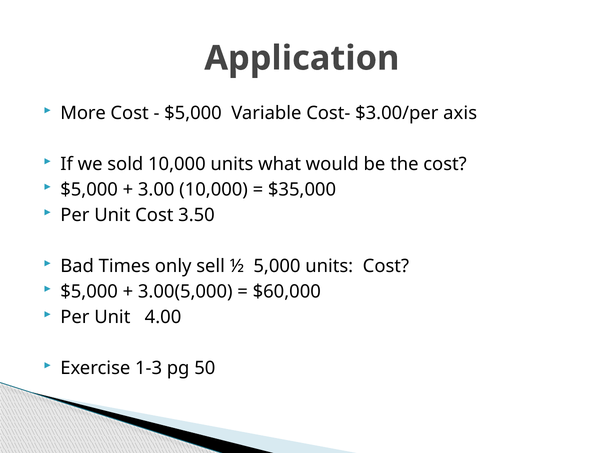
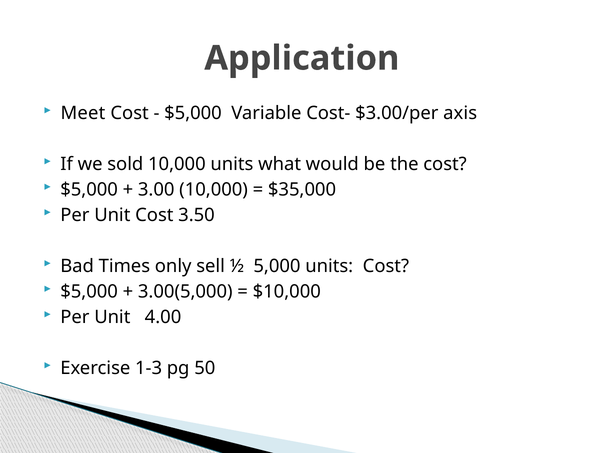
More: More -> Meet (83, 113)
$60,000: $60,000 -> $10,000 (287, 292)
